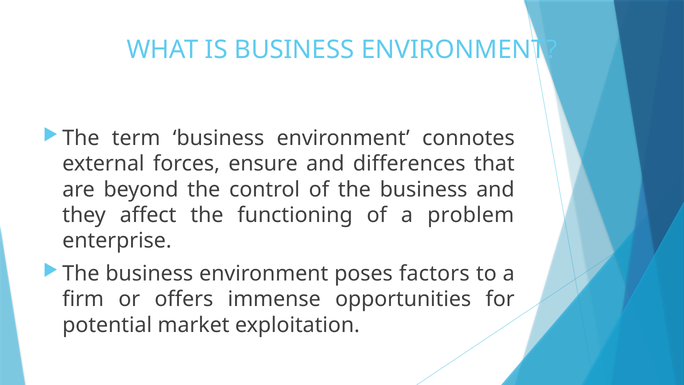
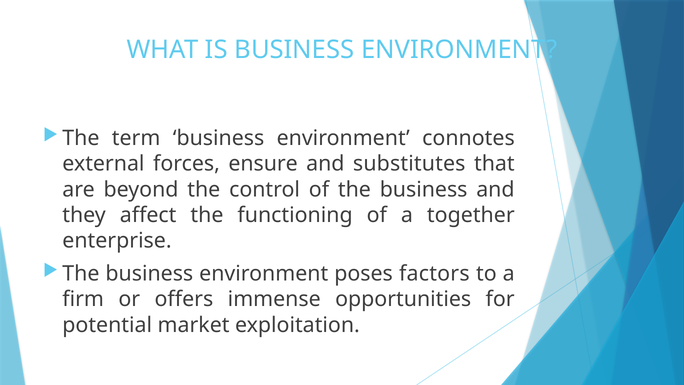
differences: differences -> substitutes (409, 164)
problem: problem -> together (471, 215)
